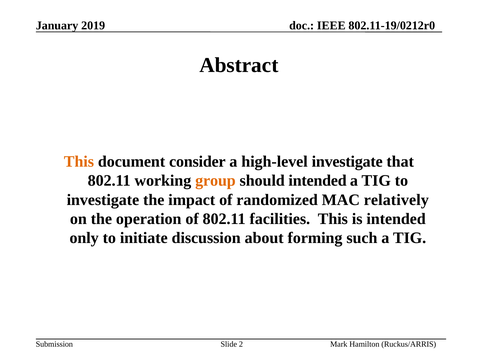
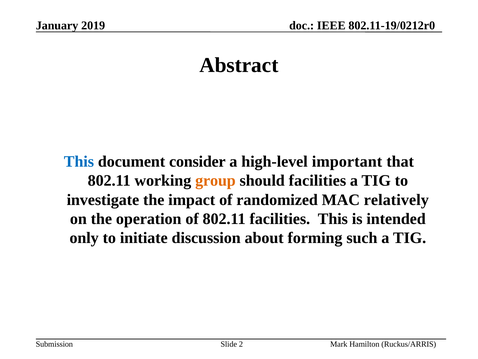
This colour: orange -> blue (79, 161)
high-level investigate: investigate -> important (347, 161)
should intended: intended -> facilities (317, 180)
